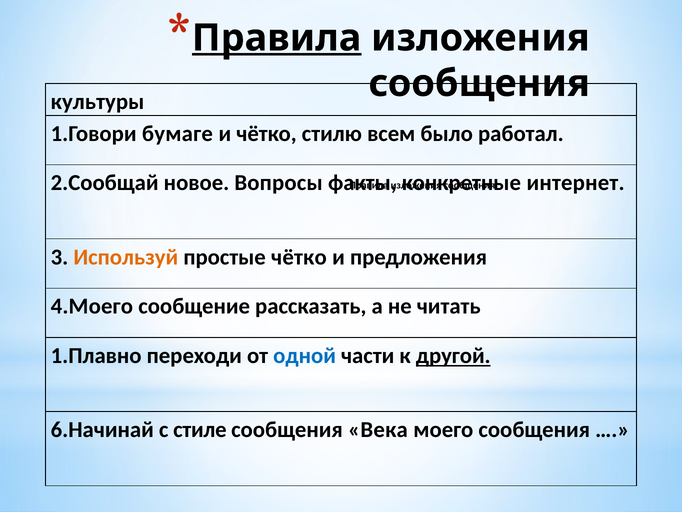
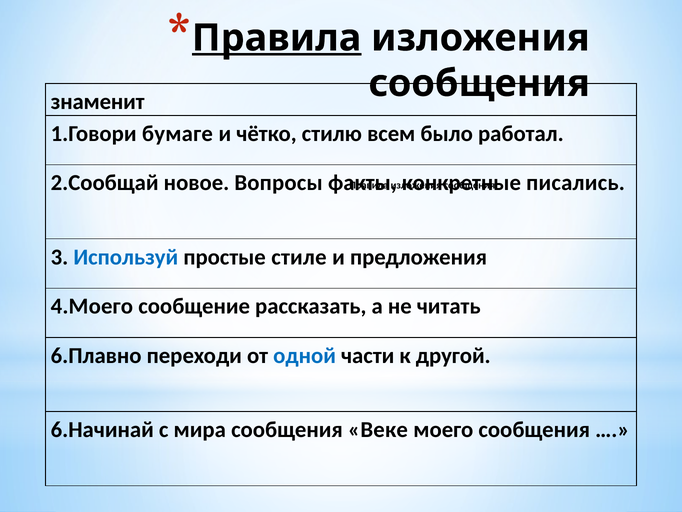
культуры: культуры -> знаменит (98, 102)
интернет: интернет -> писались (576, 183)
Используй colour: orange -> blue (126, 257)
простые чётко: чётко -> стиле (299, 257)
1.Плавно: 1.Плавно -> 6.Плавно (96, 355)
другой underline: present -> none (453, 355)
стиле: стиле -> мира (200, 429)
Века: Века -> Веке (378, 429)
